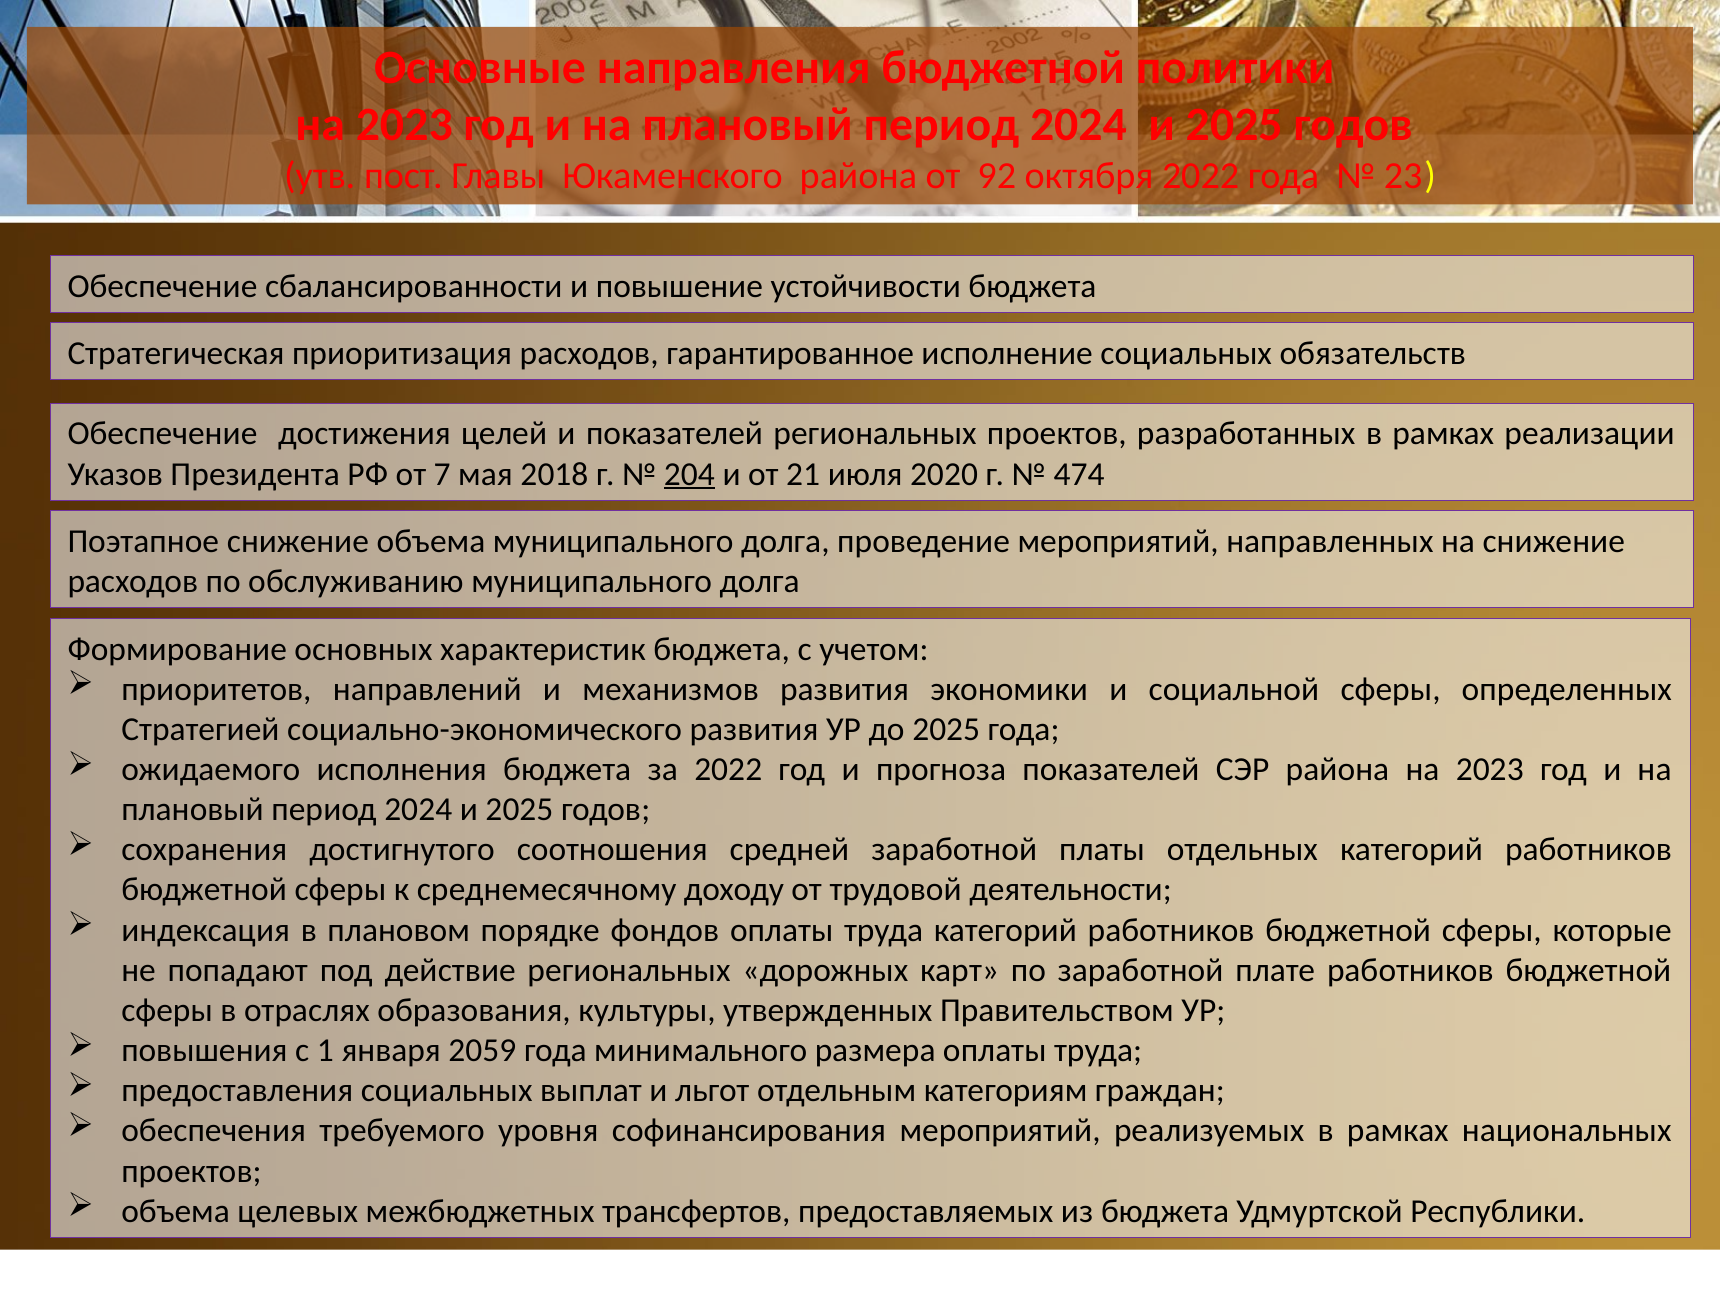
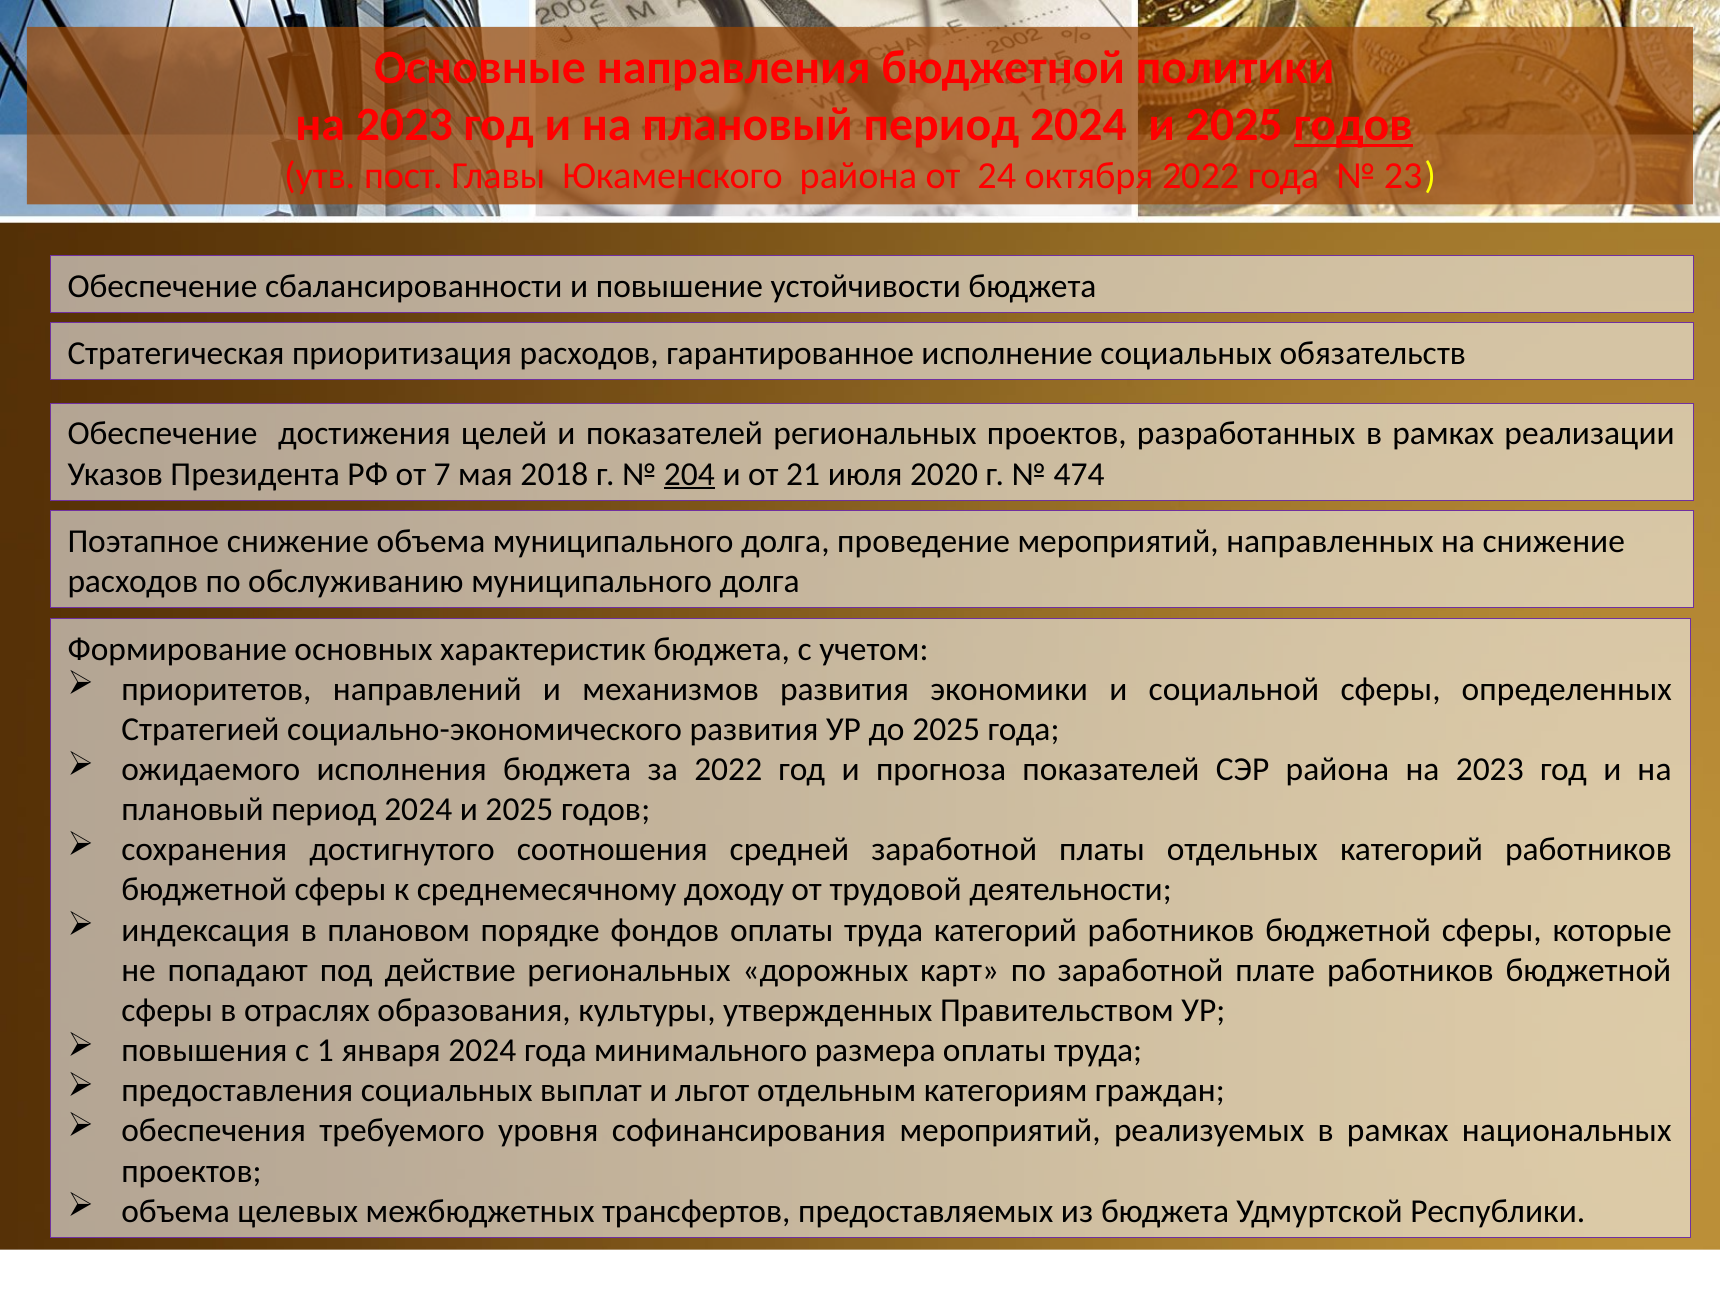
годов underline: none -> present (1353, 125)
92: 92 -> 24 (997, 176)
января 2059: 2059 -> 2024 (482, 1051)
